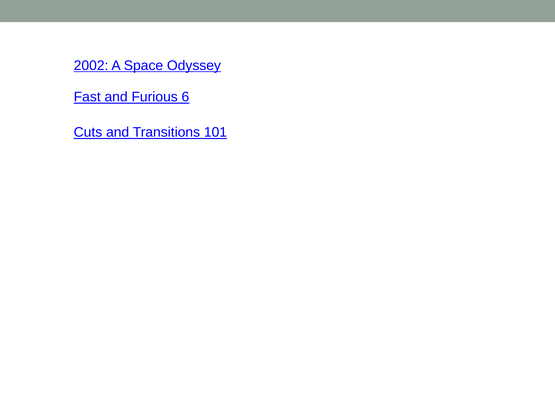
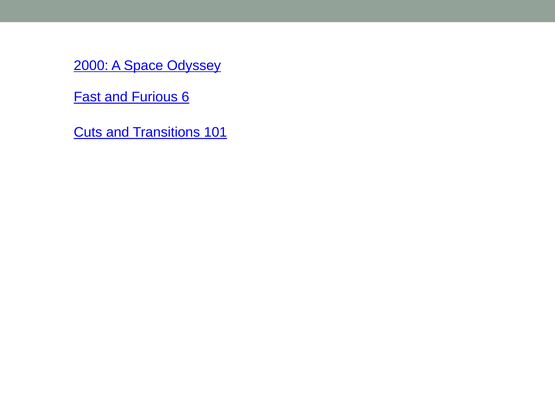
2002: 2002 -> 2000 (91, 65)
